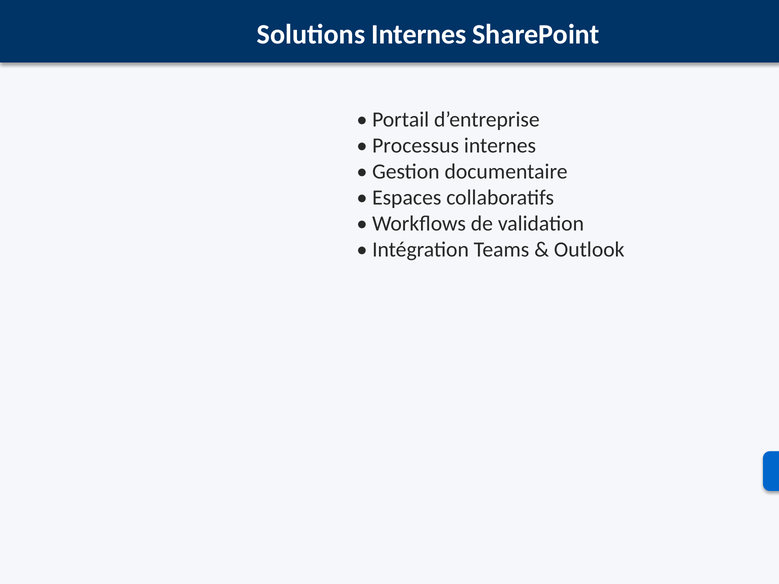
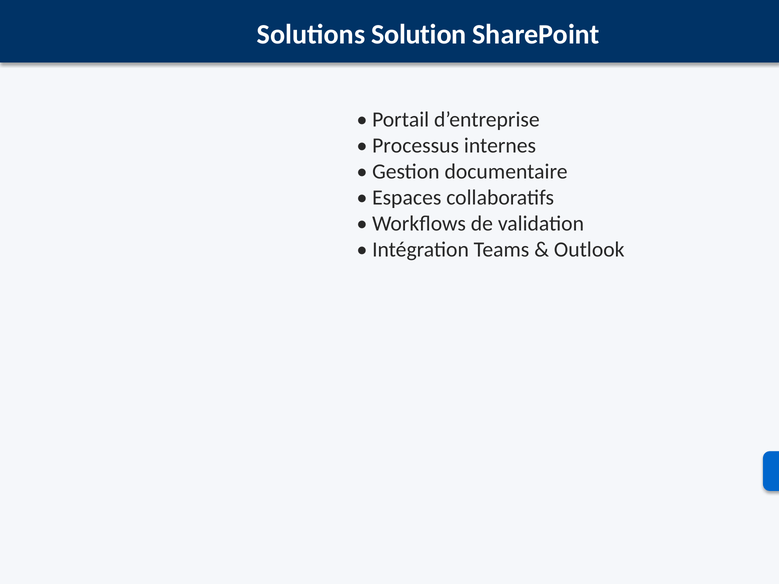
Solutions Internes: Internes -> Solution (419, 34)
